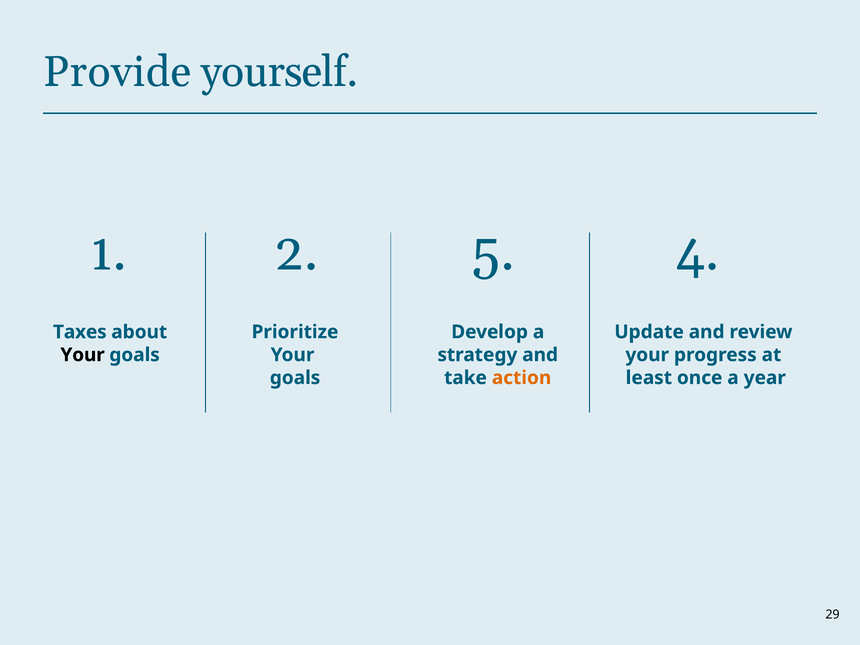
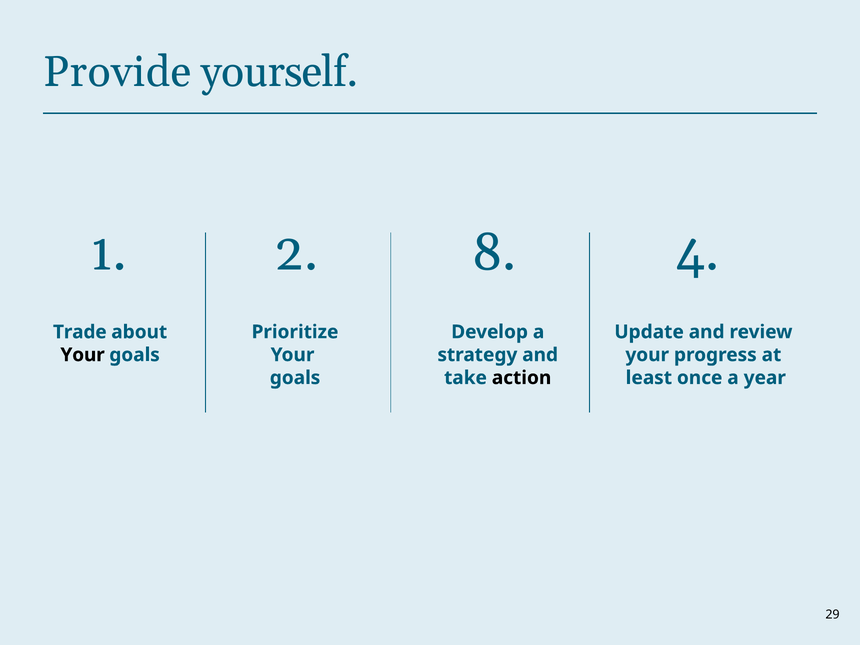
5: 5 -> 8 (494, 252)
Taxes: Taxes -> Trade (80, 332)
action colour: orange -> black (522, 378)
